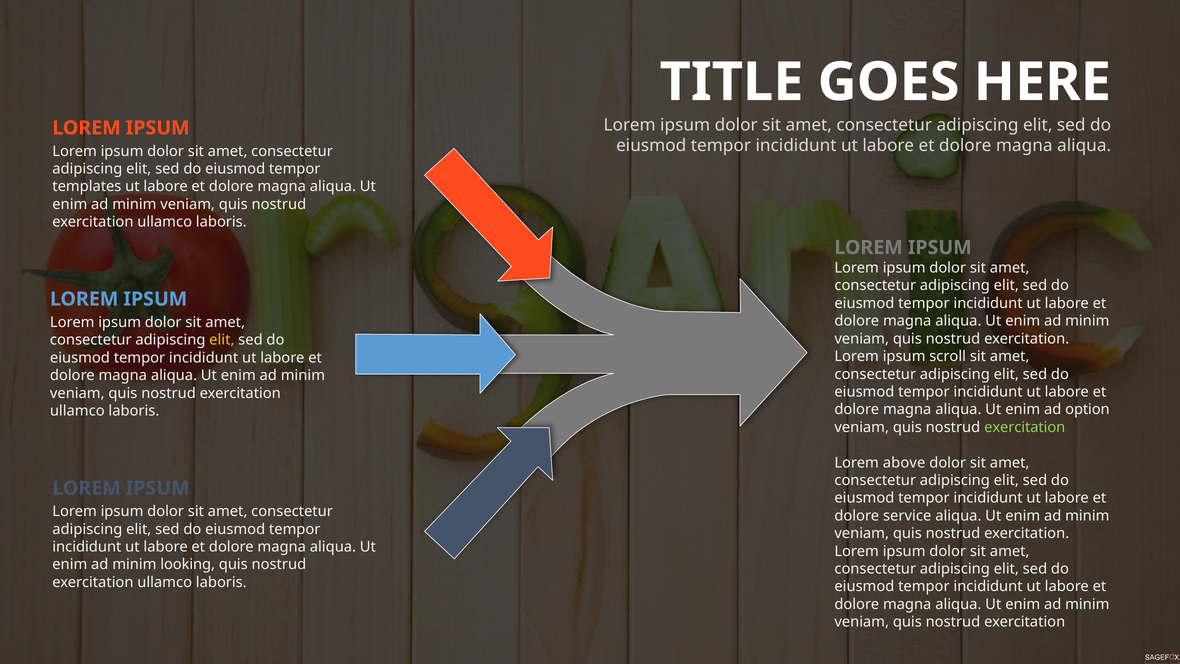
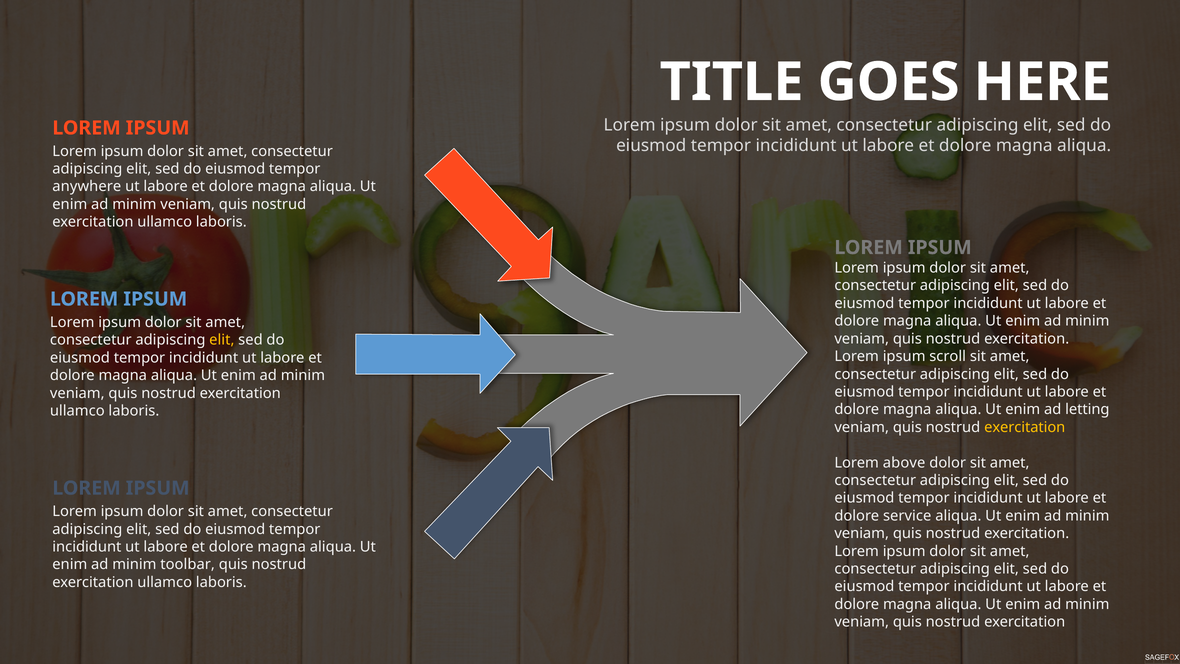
templates: templates -> anywhere (87, 187)
option: option -> letting (1087, 409)
exercitation colour: light green -> yellow (1025, 427)
looking: looking -> toolbar (188, 564)
